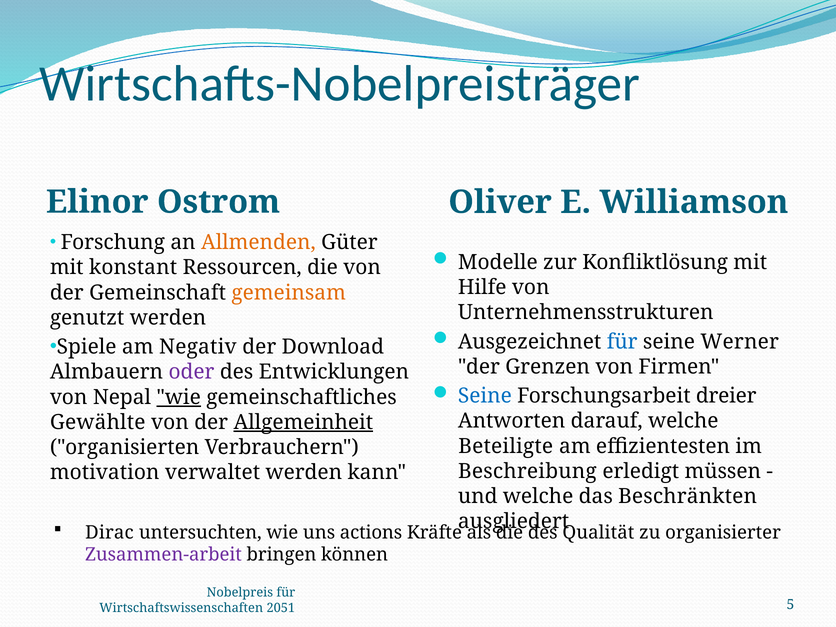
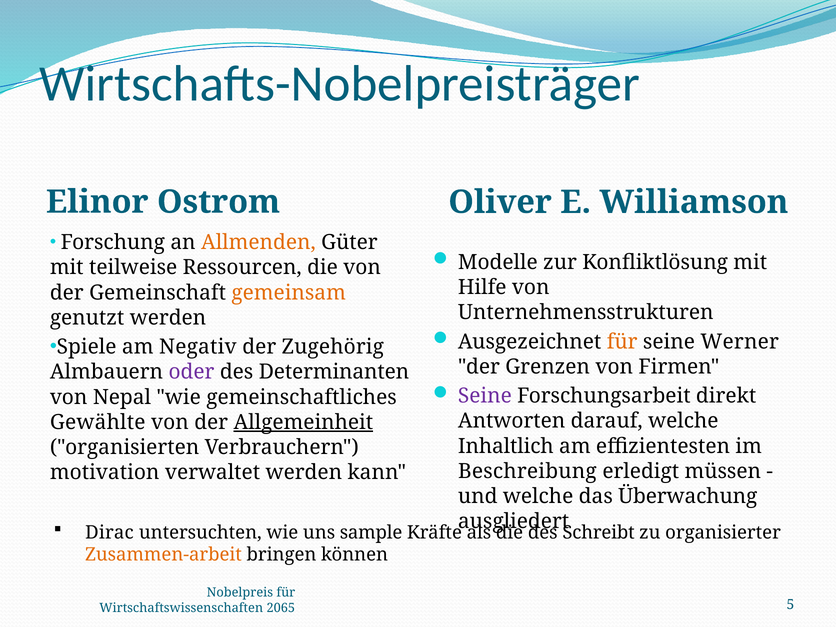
konstant: konstant -> teilweise (133, 268)
für colour: blue -> orange (622, 342)
Download: Download -> Zugehörig (333, 347)
Entwicklungen: Entwicklungen -> Determinanten (334, 372)
Seine colour: blue -> purple (485, 396)
dreier: dreier -> direkt (726, 396)
wie underline: present -> none (179, 397)
Beteiligte: Beteiligte -> Inhaltlich (506, 446)
Beschränkten: Beschränkten -> Überwachung (688, 496)
actions: actions -> sample (371, 533)
Qualität: Qualität -> Schreibt (599, 533)
Zusammen-arbeit colour: purple -> orange (163, 555)
2051: 2051 -> 2065 (281, 608)
